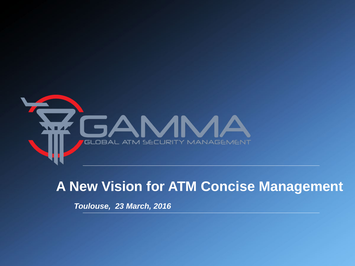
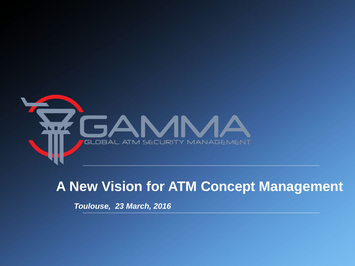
Concise: Concise -> Concept (228, 187)
